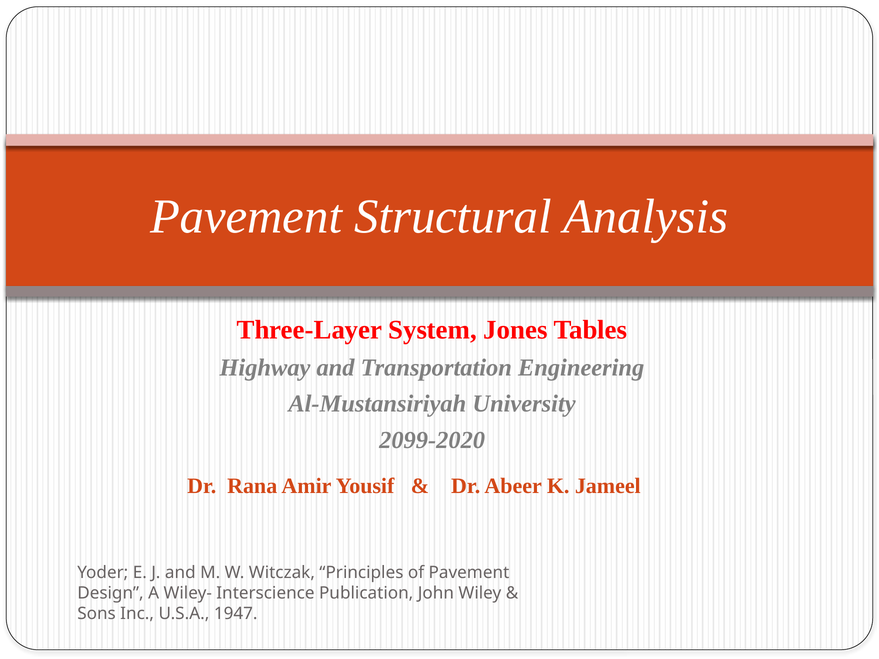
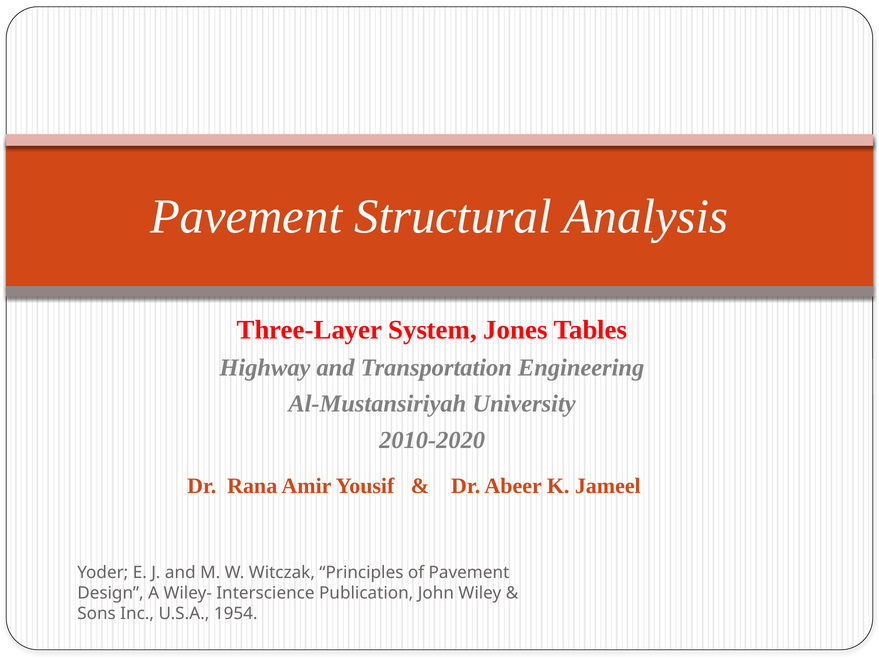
2099-2020: 2099-2020 -> 2010-2020 (432, 440)
1947: 1947 -> 1954 (236, 614)
